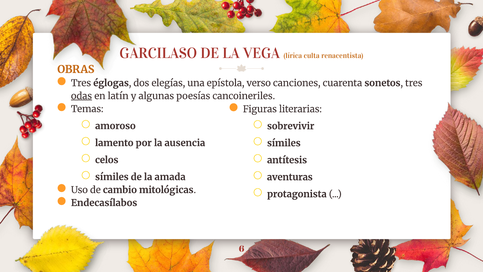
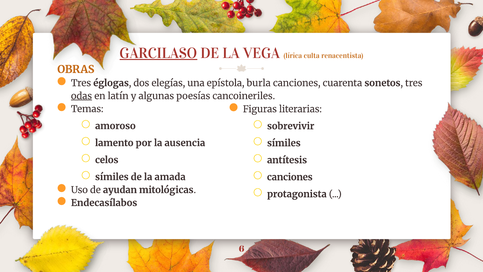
GARCILASO underline: none -> present (158, 53)
verso: verso -> burla (259, 83)
aventuras: aventuras -> canciones (290, 177)
cambio: cambio -> ayudan (120, 190)
